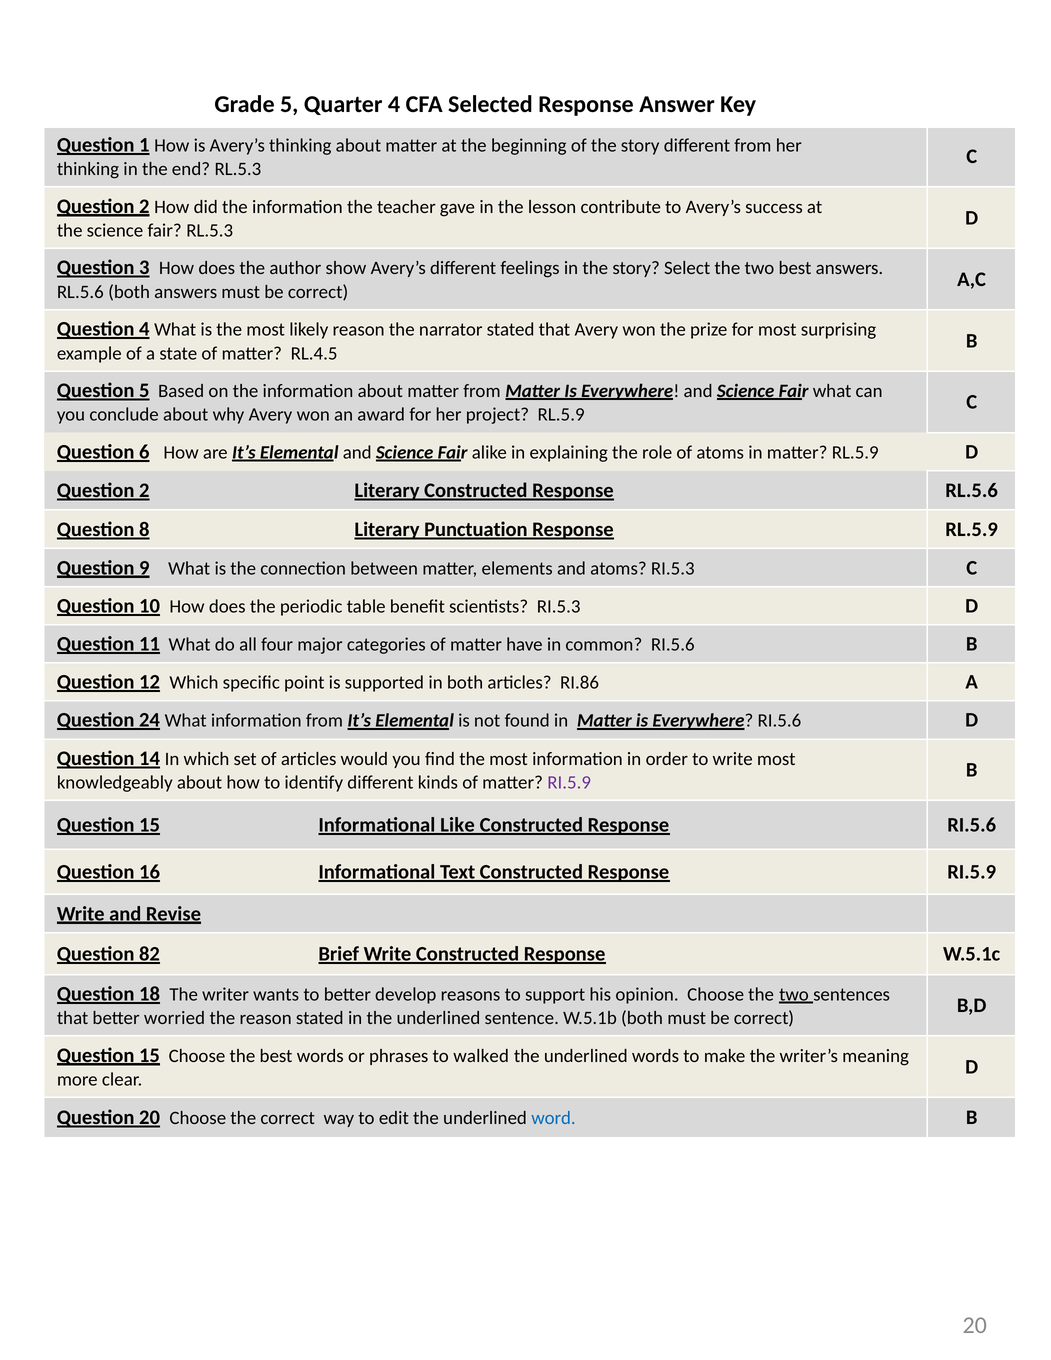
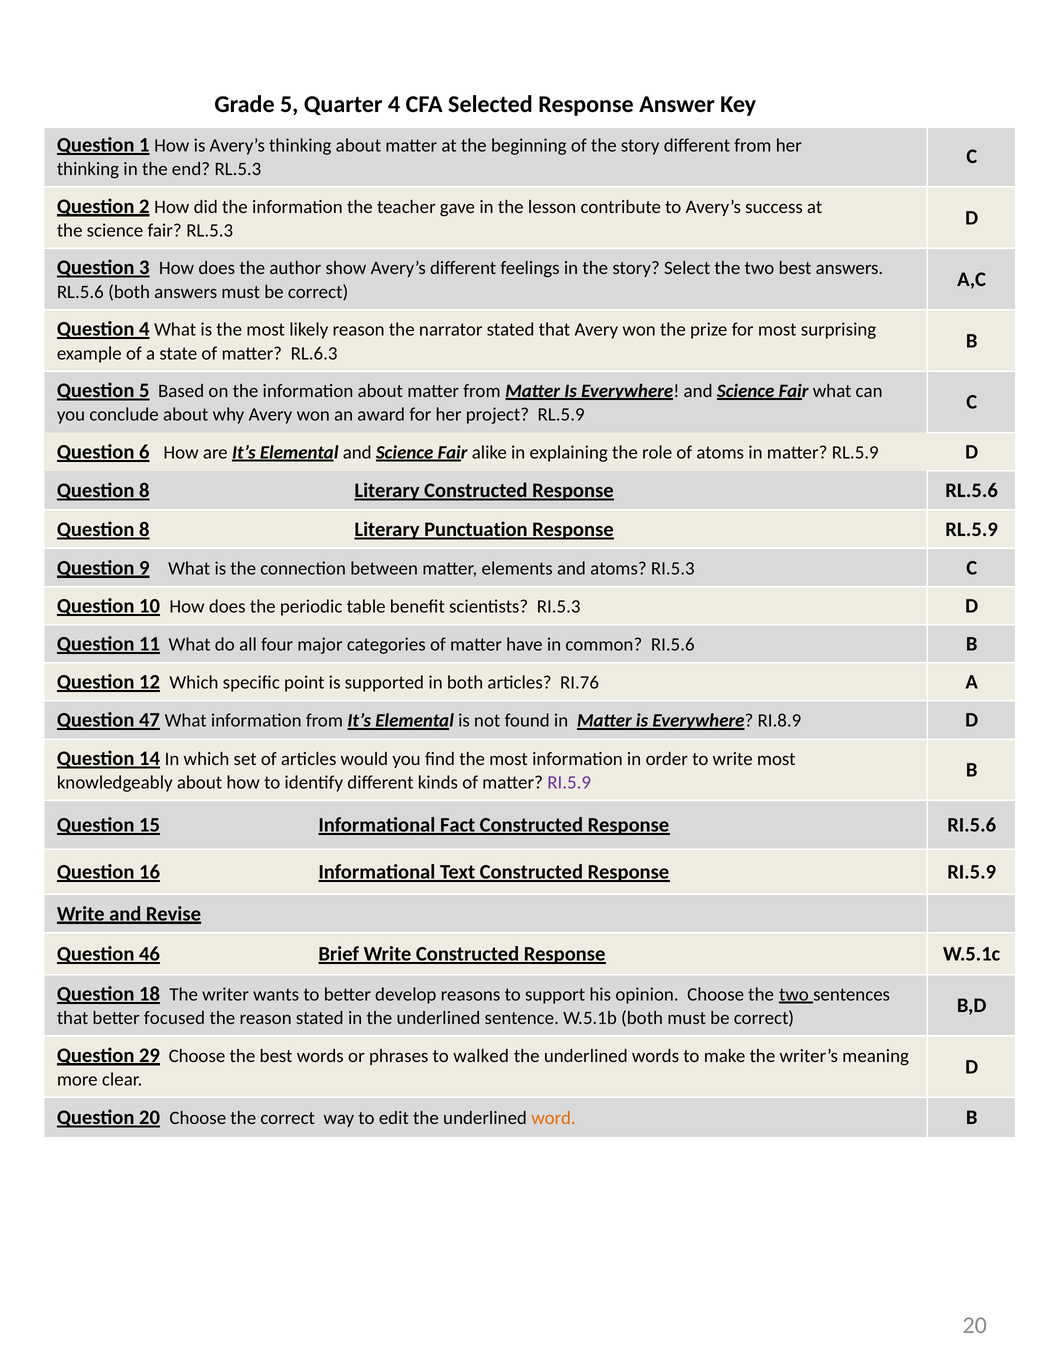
RL.4.5: RL.4.5 -> RL.6.3 (314, 353)
2: 2 -> 8 (144, 490)
RI.86: RI.86 -> RI.76 (580, 683)
24: 24 -> 47 (149, 720)
Everywhere RI.5.6: RI.5.6 -> RI.8.9 (779, 721)
Like: Like -> Fact (458, 825)
82: 82 -> 46 (149, 954)
worried: worried -> focused (175, 1018)
15: 15 -> 29 (149, 1055)
word colour: blue -> orange (554, 1118)
